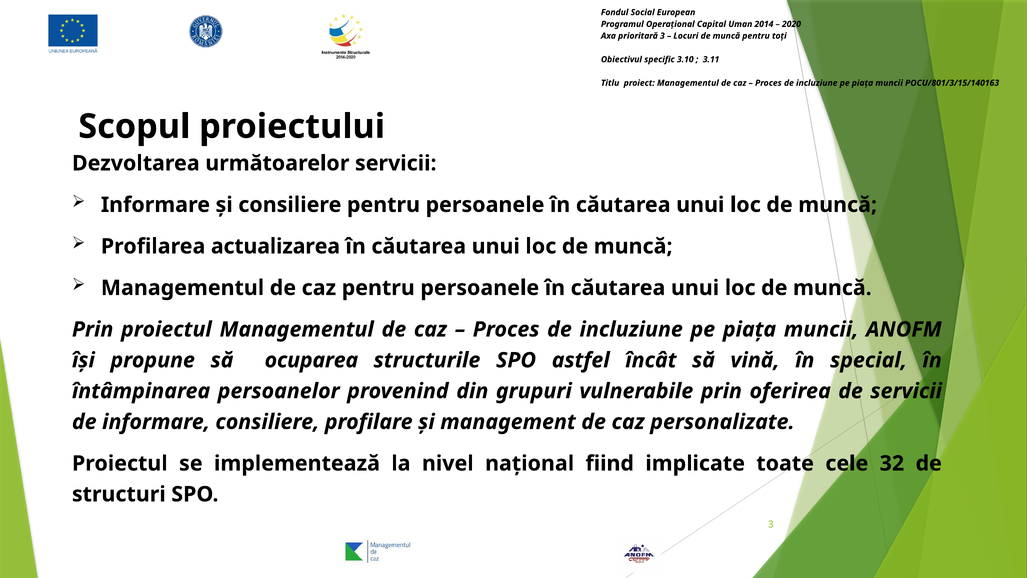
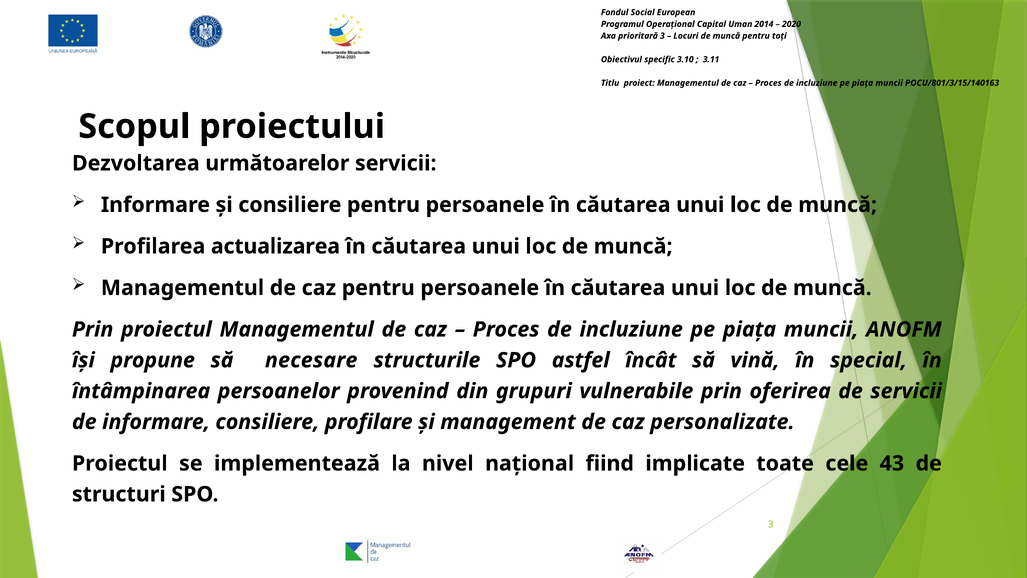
ocuparea: ocuparea -> necesare (311, 360)
32: 32 -> 43 (892, 463)
